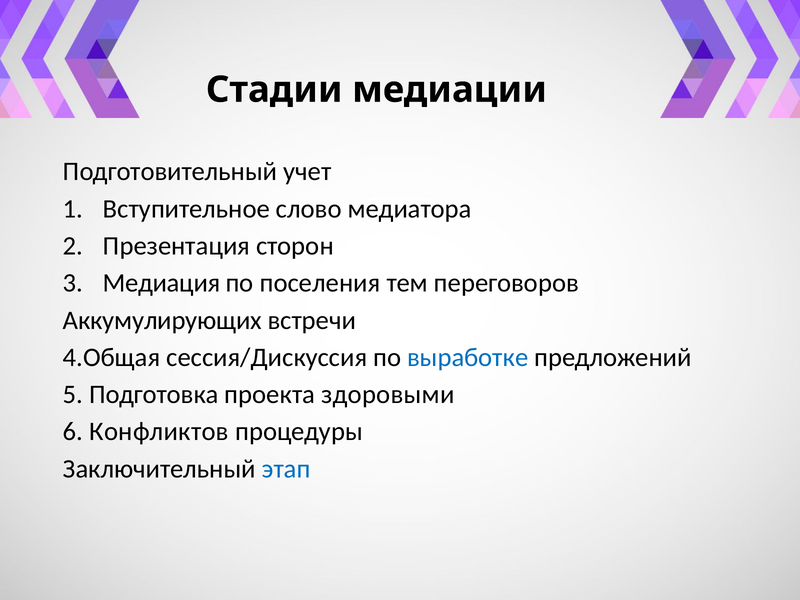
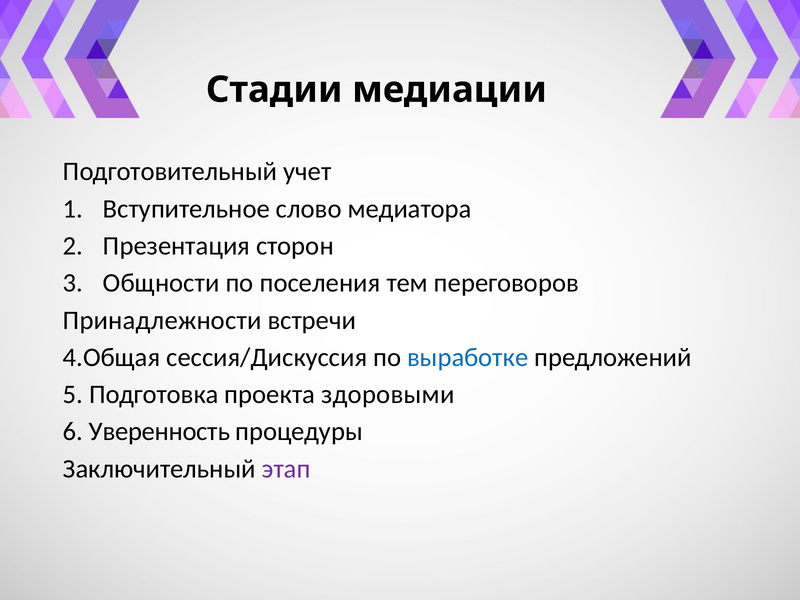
Медиация: Медиация -> Общности (161, 283)
Аккумулирующих: Аккумулирующих -> Принадлежности (162, 320)
Конфликтов: Конфликтов -> Уверенность (159, 432)
этап colour: blue -> purple (286, 469)
